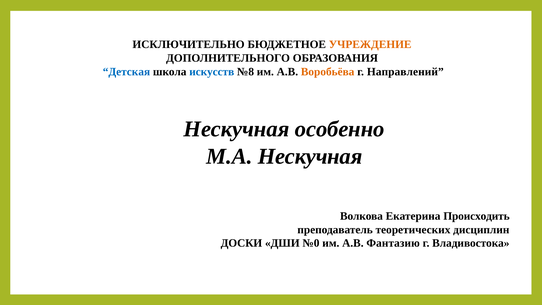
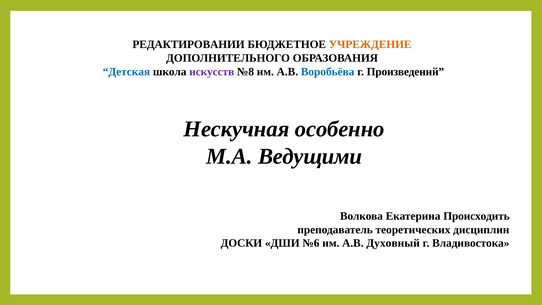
ИСКЛЮЧИТЕЛЬНО: ИСКЛЮЧИТЕЛЬНО -> РЕДАКТИРОВАНИИ (189, 44)
искусств colour: blue -> purple (212, 72)
Воробьёва colour: orange -> blue (328, 72)
Направлений: Направлений -> Произведений (405, 72)
М.А Нескучная: Нескучная -> Ведущими (310, 156)
№0: №0 -> №6 (311, 243)
Фантазию: Фантазию -> Духовный (393, 243)
